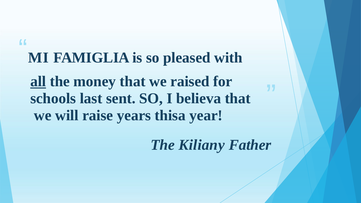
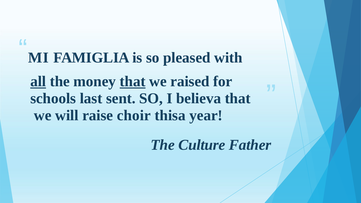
that underline: none -> present (133, 82)
years: years -> choir (134, 115)
Kiliany: Kiliany -> Culture (202, 145)
